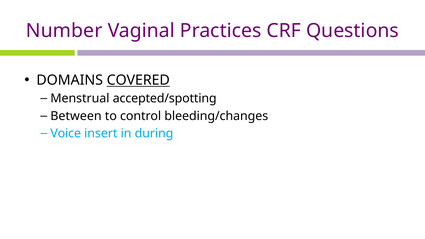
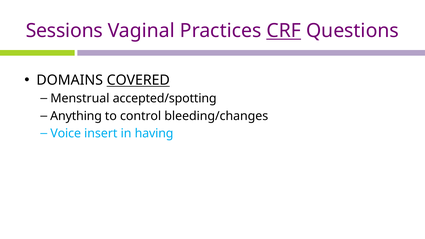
Number: Number -> Sessions (64, 31)
CRF underline: none -> present (284, 31)
Between: Between -> Anything (76, 116)
during: during -> having (154, 133)
